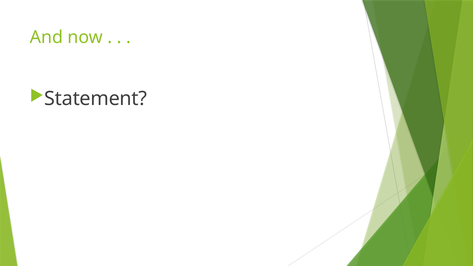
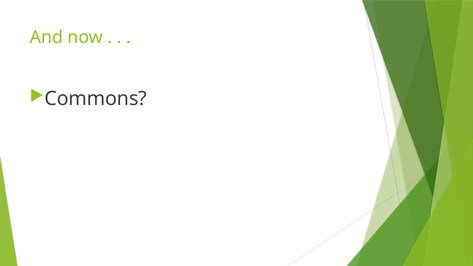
Statement: Statement -> Commons (96, 99)
